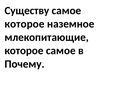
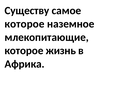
которое самое: самое -> жизнь (61, 50)
Почему: Почему -> Африка (25, 64)
